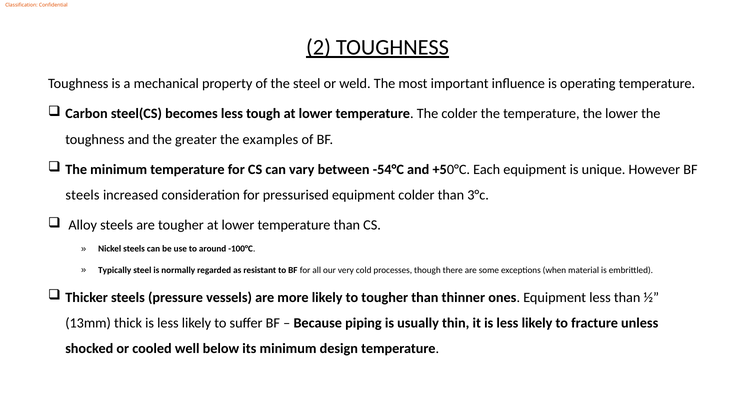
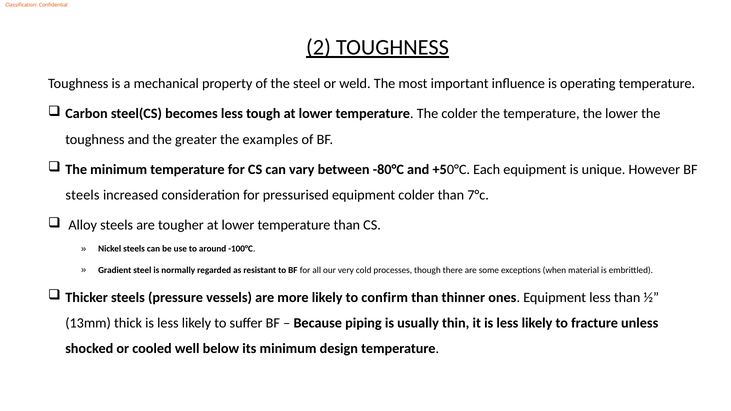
-54°C: -54°C -> -80°C (388, 170)
3°c: 3°c -> 7°c (478, 195)
Typically: Typically -> Gradient (115, 270)
to tougher: tougher -> confirm (385, 298)
